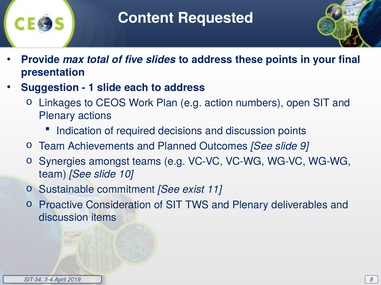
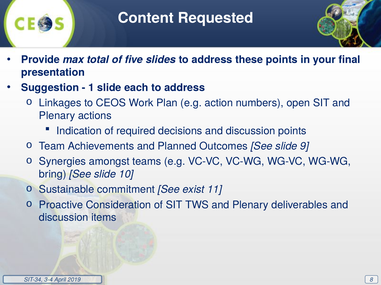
team: team -> bring (53, 175)
